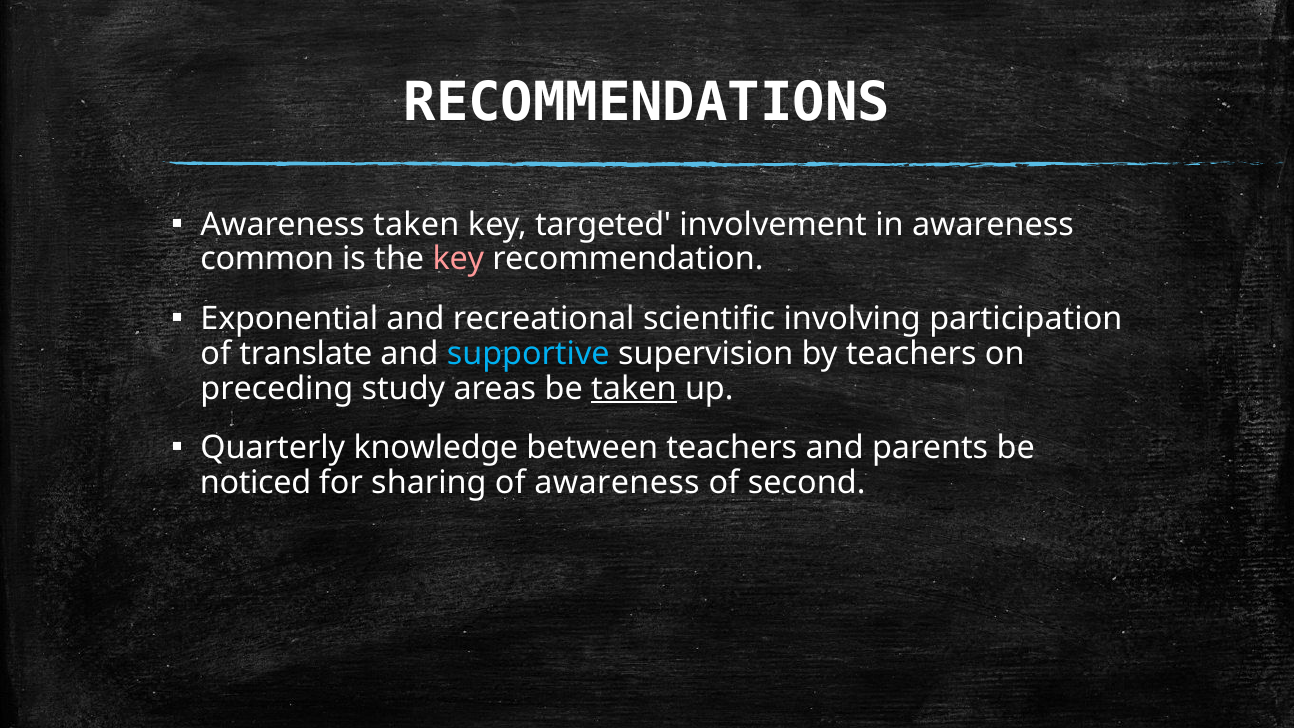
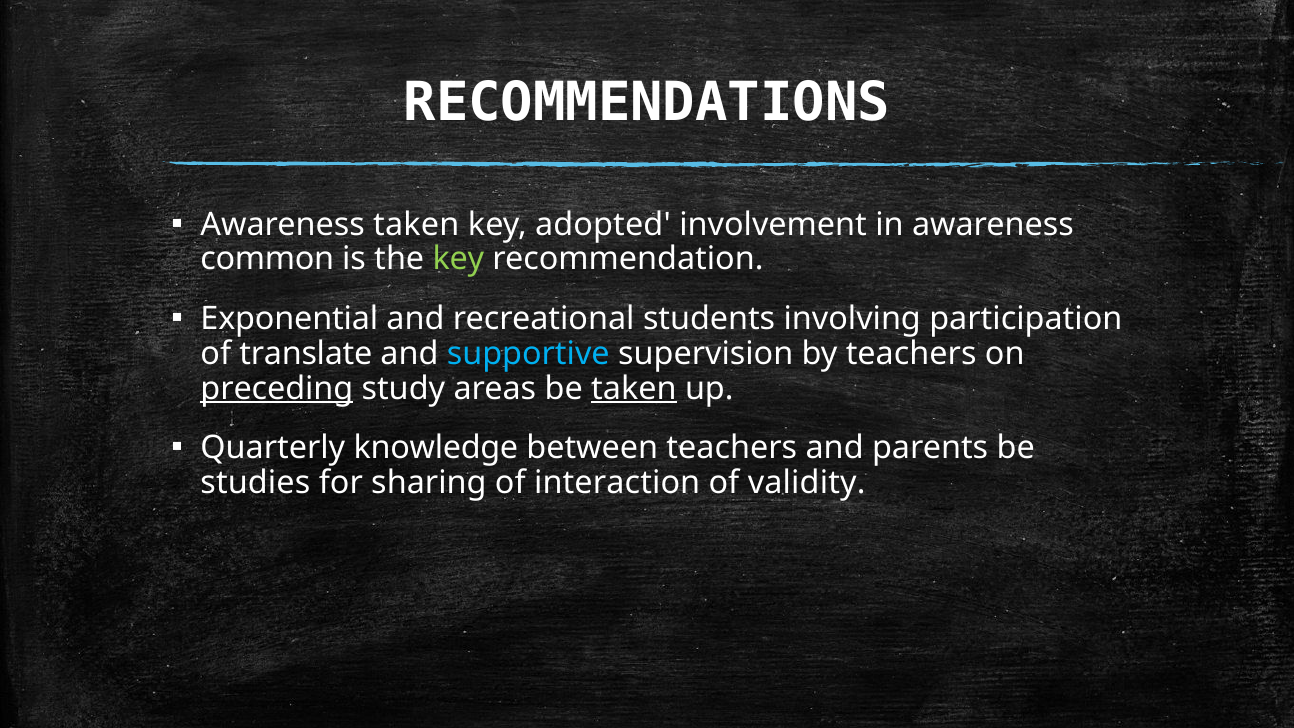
targeted: targeted -> adopted (603, 224)
key colour: pink -> light green (458, 259)
scientific: scientific -> students (709, 319)
preceding underline: none -> present (277, 388)
noticed: noticed -> studies (255, 483)
of awareness: awareness -> interaction (617, 483)
second: second -> validity (807, 483)
